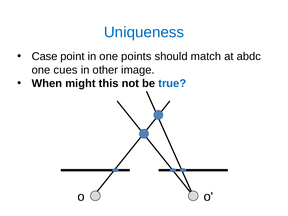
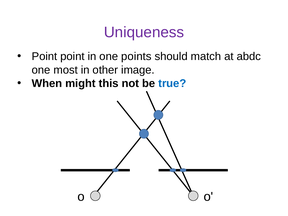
Uniqueness colour: blue -> purple (144, 32)
Case: Case -> Point (44, 56)
cues: cues -> most (66, 70)
